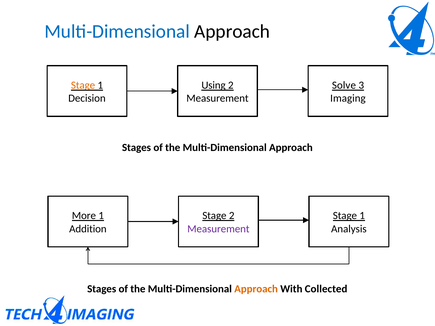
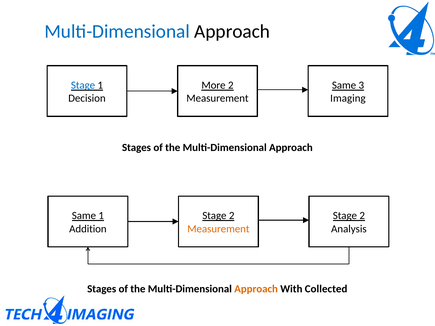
Stage colour: orange -> blue (83, 85)
Using: Using -> More (213, 85)
Solve: Solve -> Same (344, 85)
More: More -> Same (84, 216)
1: 1 -> 2 (362, 216)
Measurement colour: purple -> orange (218, 229)
